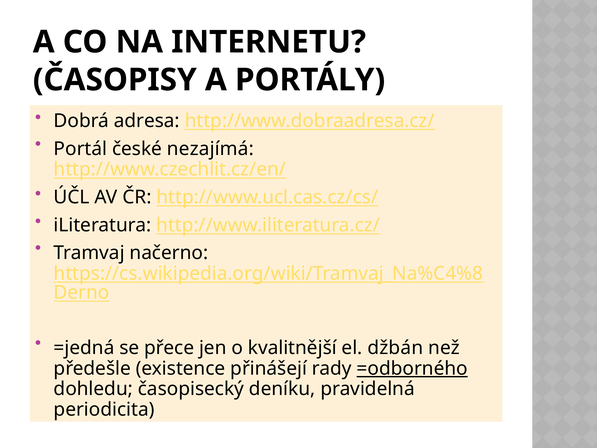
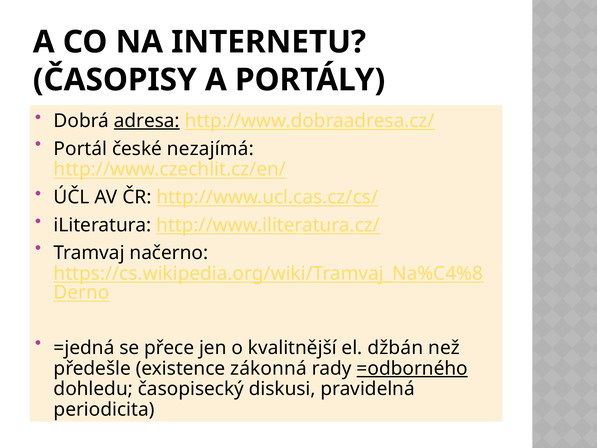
adresa underline: none -> present (147, 121)
přinášejí: přinášejí -> zákonná (269, 368)
deníku: deníku -> diskusi (282, 389)
